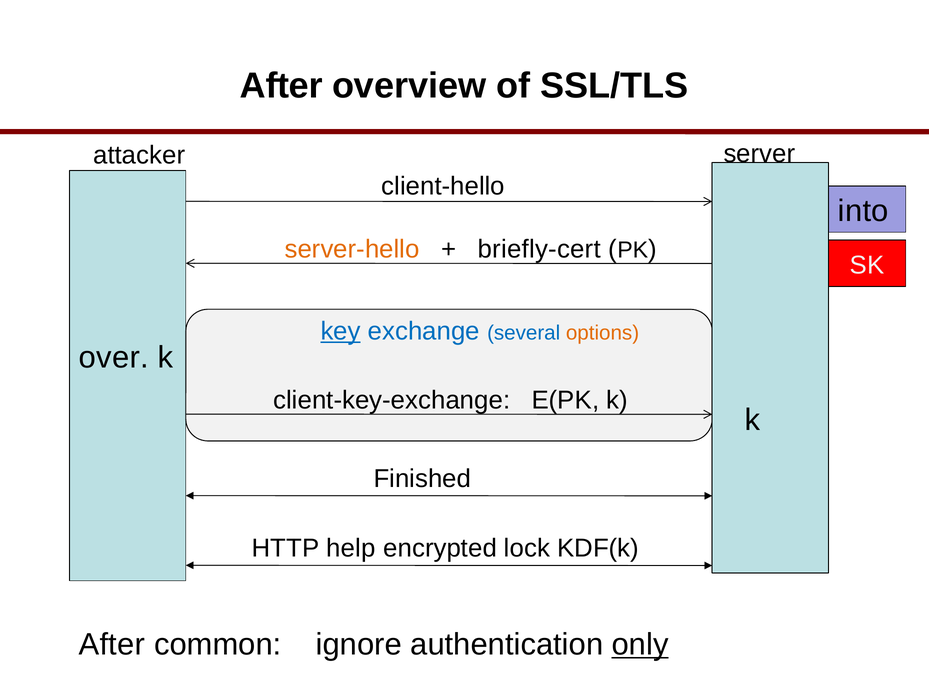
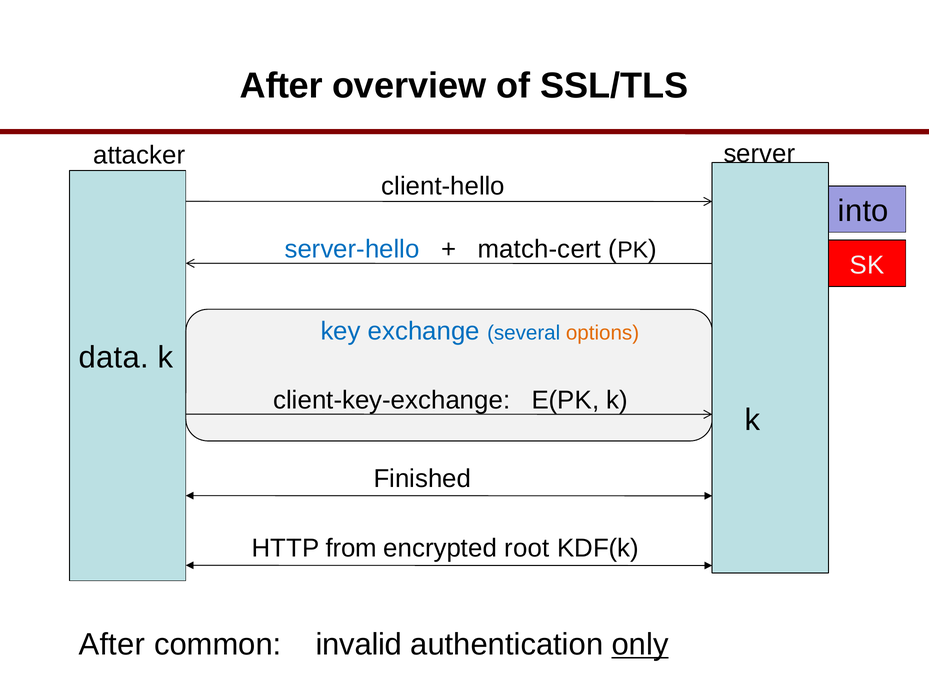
server-hello colour: orange -> blue (352, 249)
briefly-cert: briefly-cert -> match-cert (539, 249)
key underline: present -> none (341, 331)
over: over -> data (114, 357)
help: help -> from (351, 548)
lock: lock -> root (527, 548)
ignore: ignore -> invalid (359, 644)
